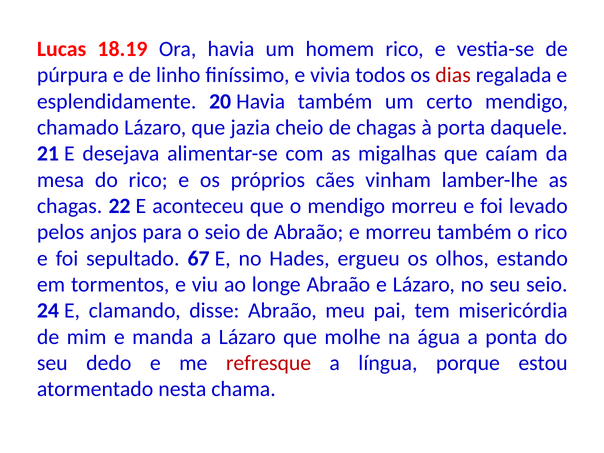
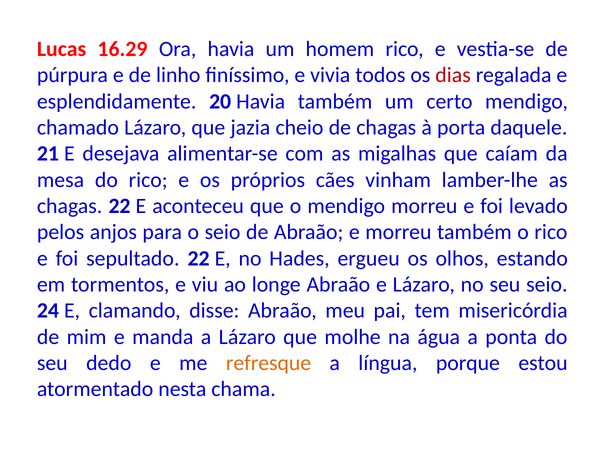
18.19: 18.19 -> 16.29 (122, 49)
sepultado 67: 67 -> 22 (199, 258)
refresque colour: red -> orange (268, 363)
